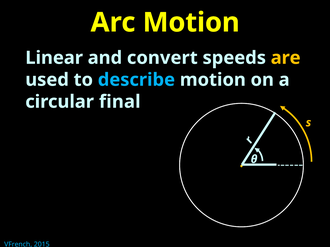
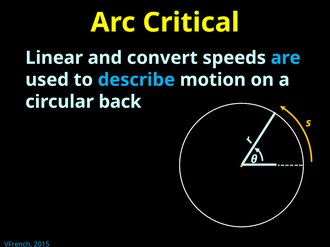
Arc Motion: Motion -> Critical (191, 23)
are colour: yellow -> light blue (286, 58)
final: final -> back (120, 102)
